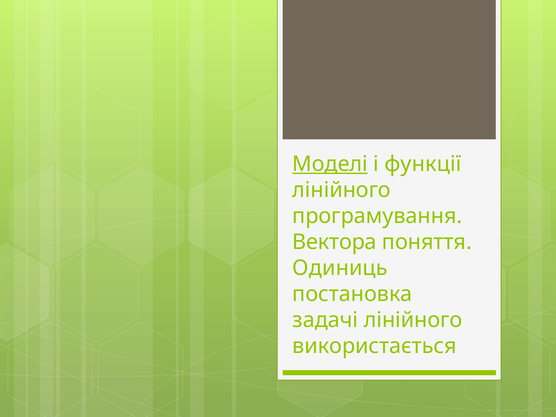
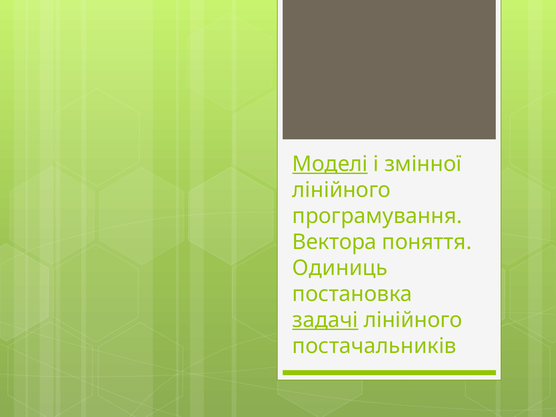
функції: функції -> змінної (423, 164)
задачі underline: none -> present (325, 320)
використається: використається -> постачальників (374, 346)
